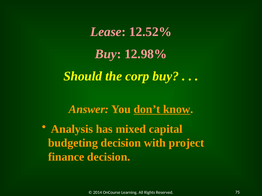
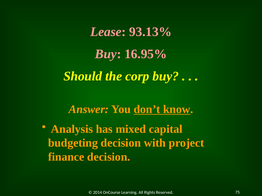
12.52%: 12.52% -> 93.13% (150, 32)
12.98%: 12.98% -> 16.95% (146, 54)
